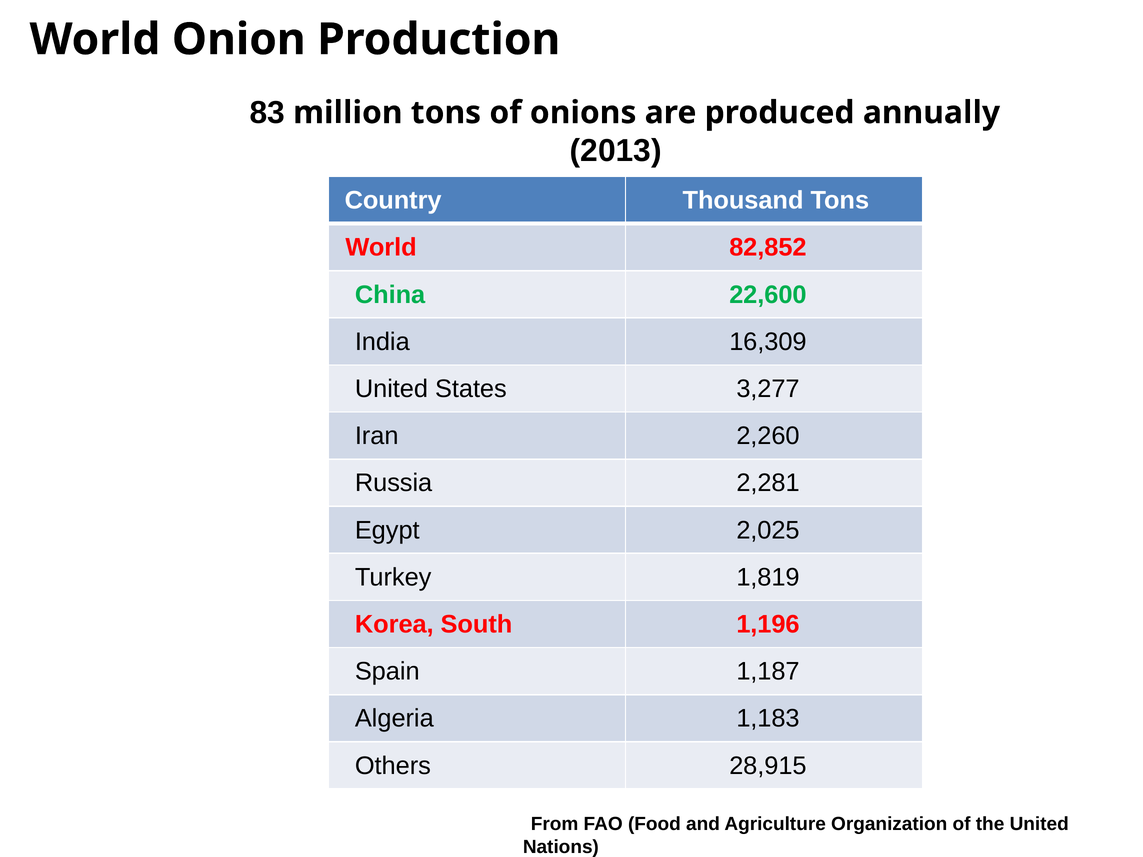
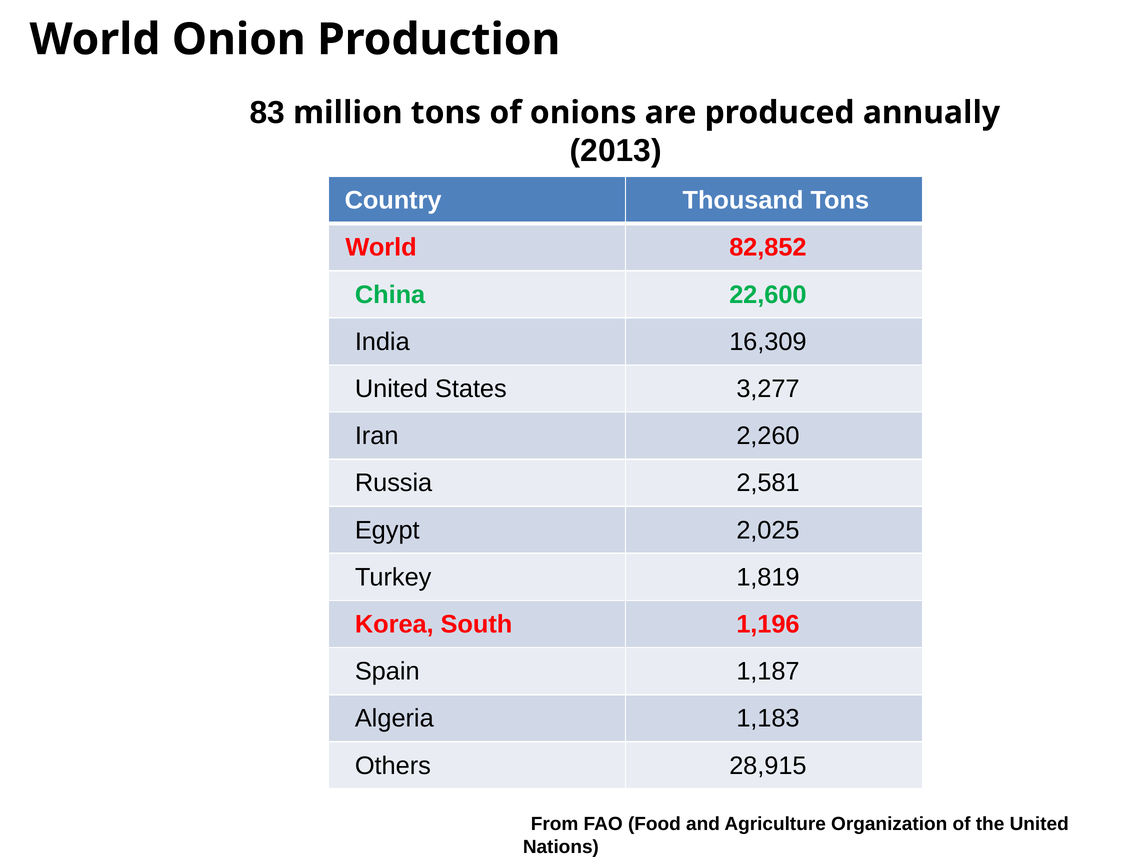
2,281: 2,281 -> 2,581 (768, 483)
